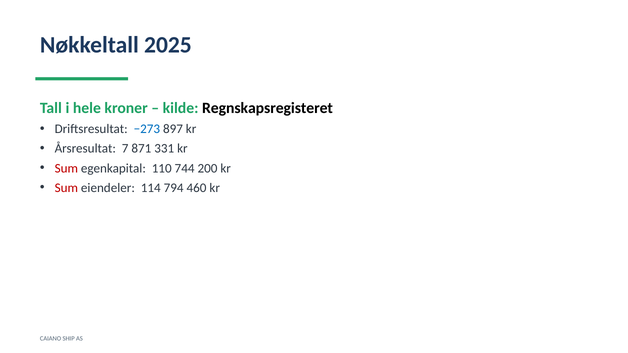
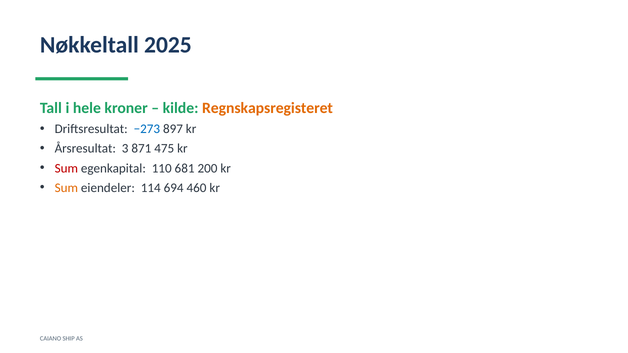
Regnskapsregisteret colour: black -> orange (268, 108)
7: 7 -> 3 (125, 149)
331: 331 -> 475 (164, 149)
744: 744 -> 681 (185, 168)
Sum colour: red -> orange (66, 188)
794: 794 -> 694 (174, 188)
